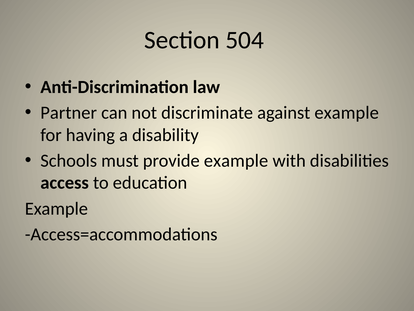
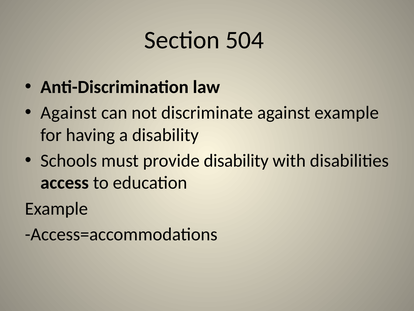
Partner: Partner -> Against (69, 113)
provide example: example -> disability (236, 160)
